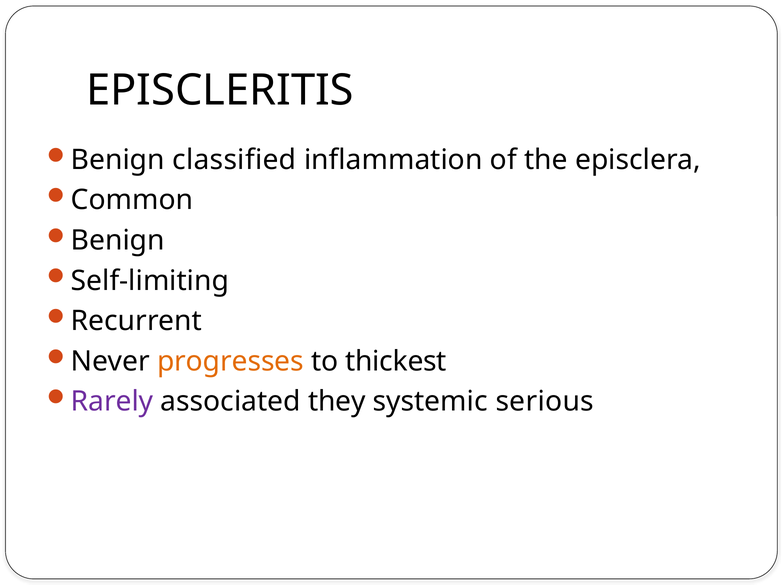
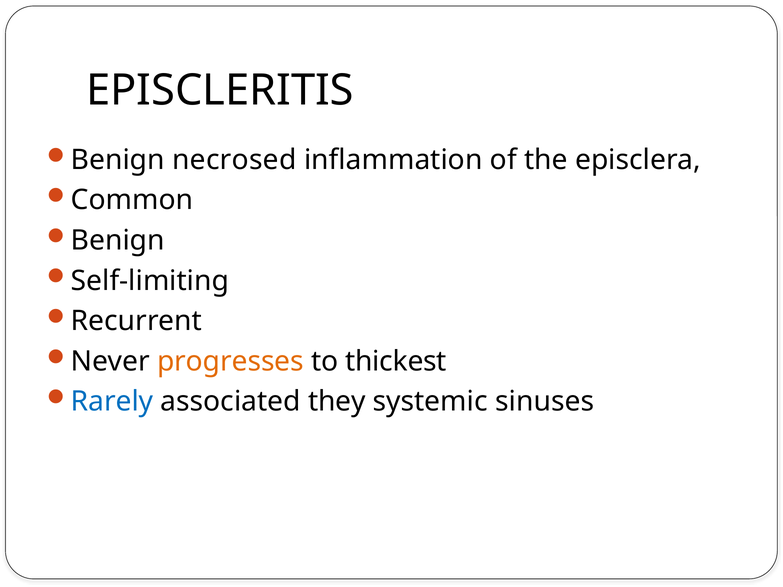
classified: classified -> necrosed (234, 160)
Rarely colour: purple -> blue (112, 402)
serious: serious -> sinuses (545, 402)
